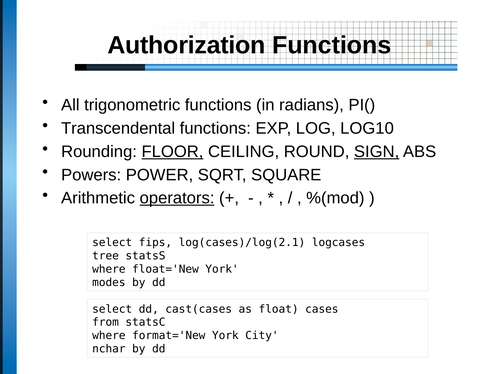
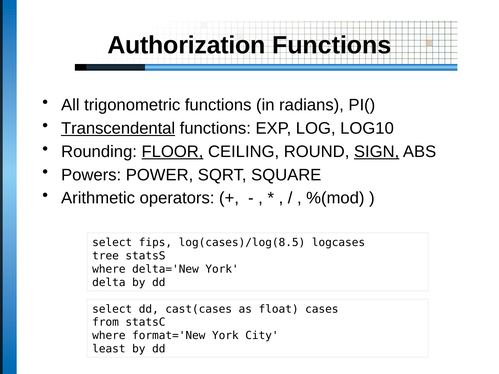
Transcendental underline: none -> present (118, 128)
operators underline: present -> none (177, 198)
log(cases)/log(2.1: log(cases)/log(2.1 -> log(cases)/log(8.5 (242, 243)
float='New: float='New -> delta='New (165, 269)
modes: modes -> delta (109, 283)
nchar: nchar -> least (109, 349)
